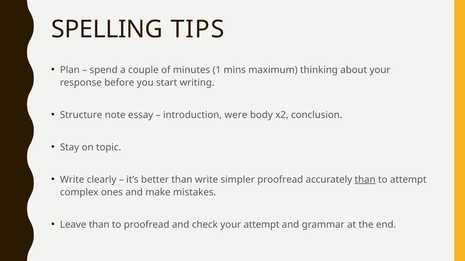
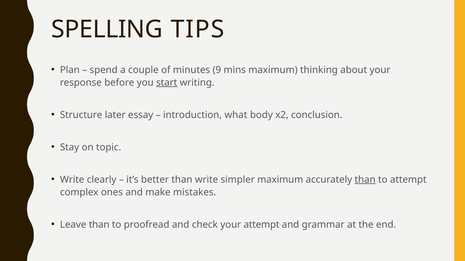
1: 1 -> 9 (217, 70)
start underline: none -> present (167, 83)
note: note -> later (115, 115)
were: were -> what (236, 115)
simpler proofread: proofread -> maximum (280, 180)
